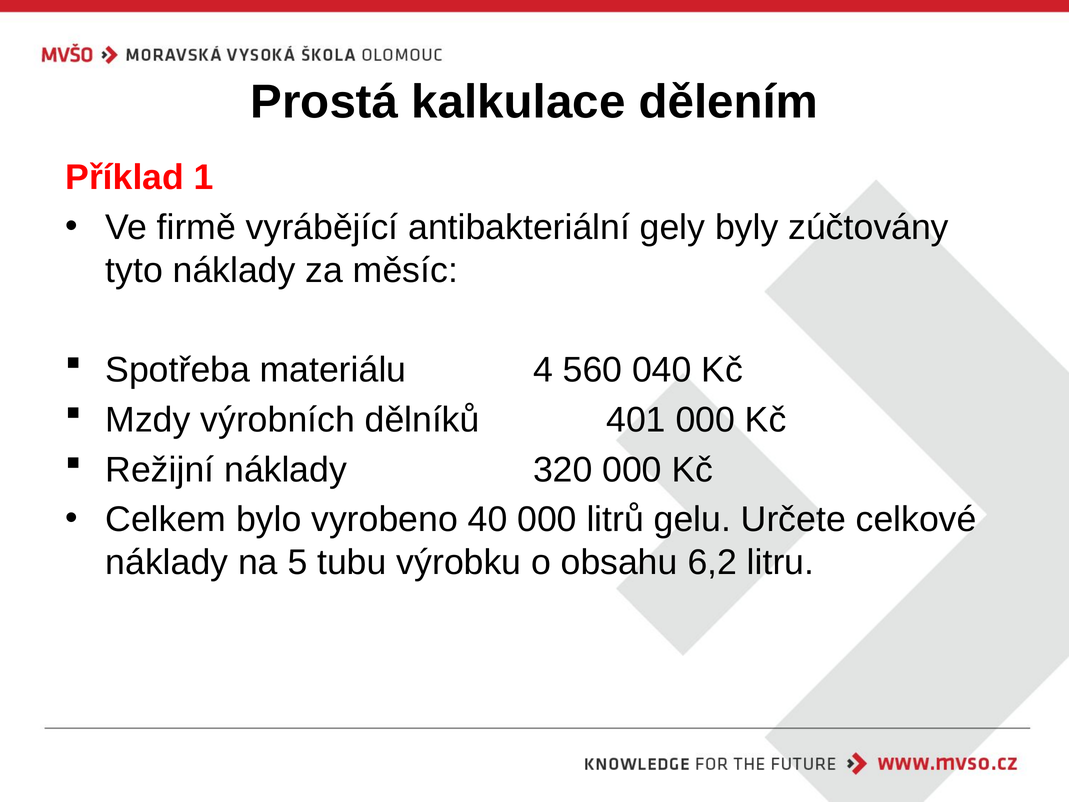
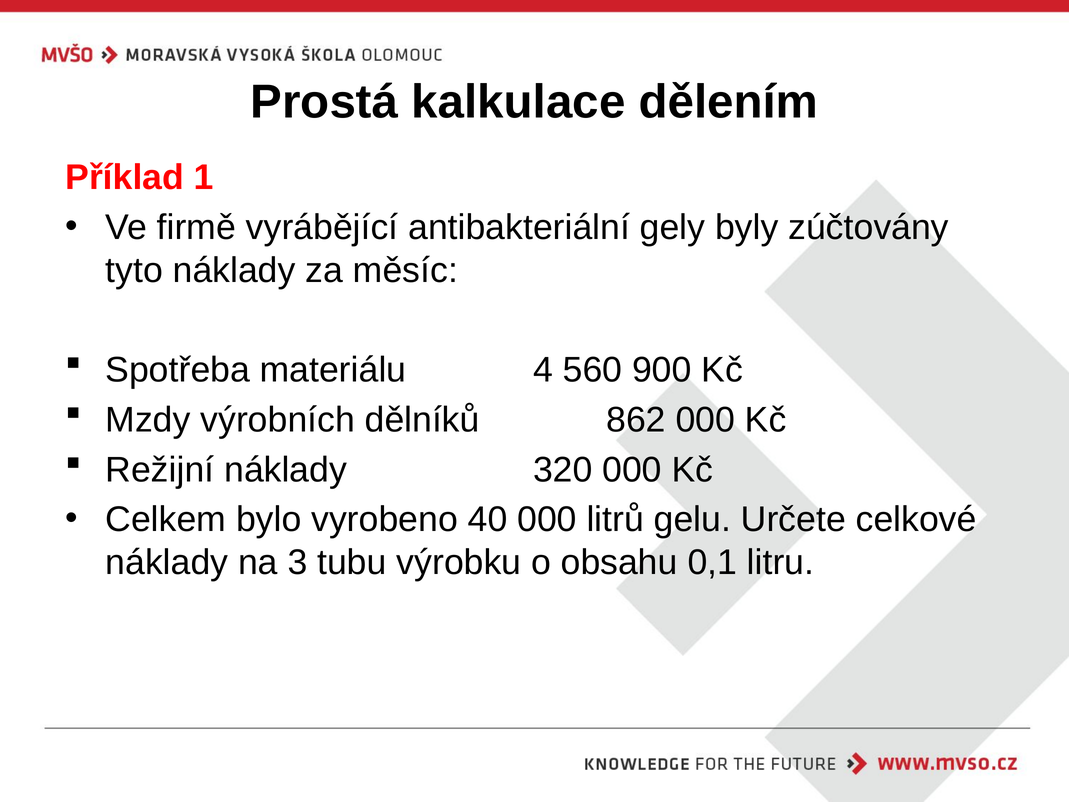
040: 040 -> 900 (662, 370)
401: 401 -> 862 (636, 420)
5: 5 -> 3 (297, 562)
6,2: 6,2 -> 0,1 (712, 562)
